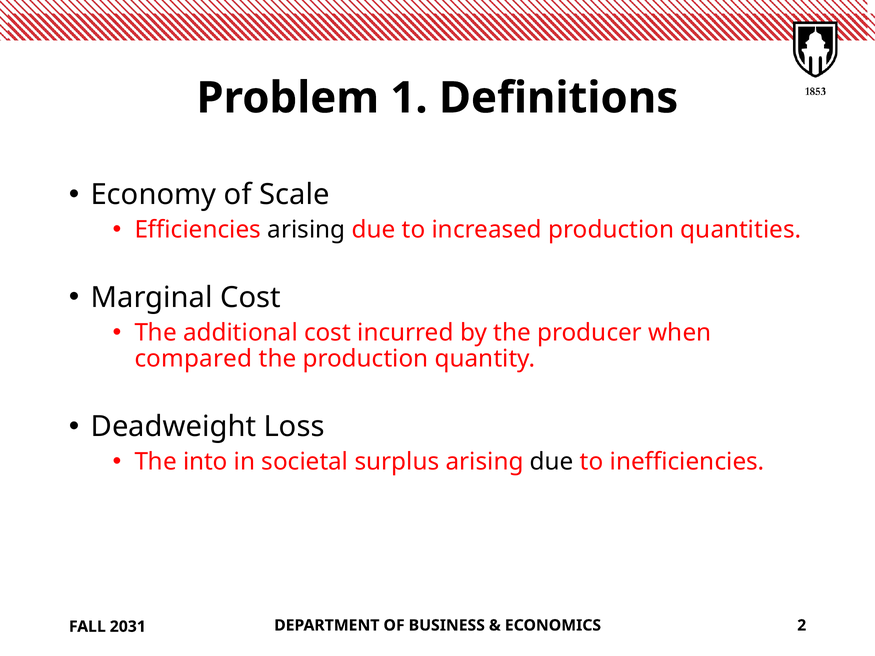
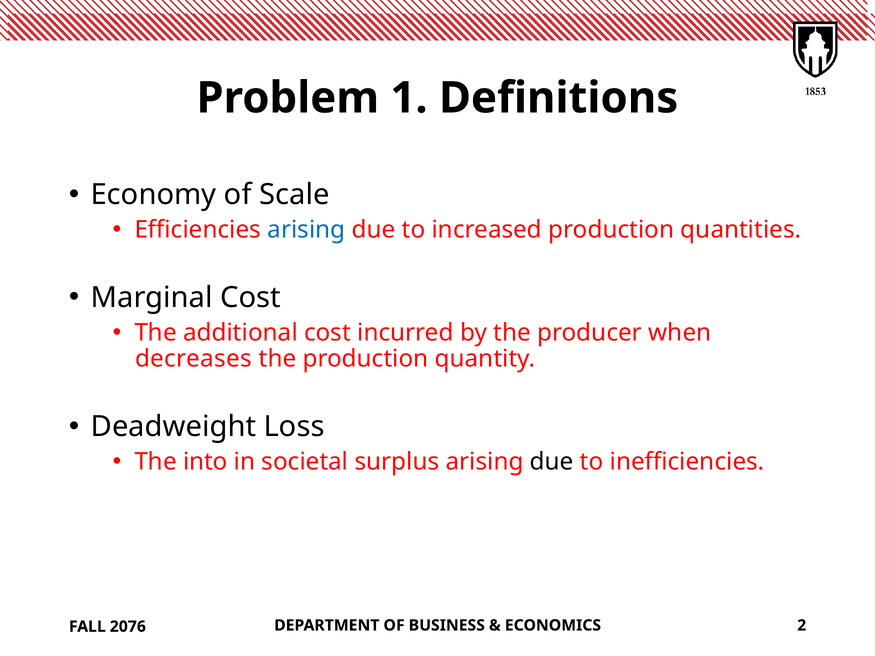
arising colour: black -> blue (306, 230)
compared: compared -> decreases (193, 359)
2031: 2031 -> 2076 (128, 627)
